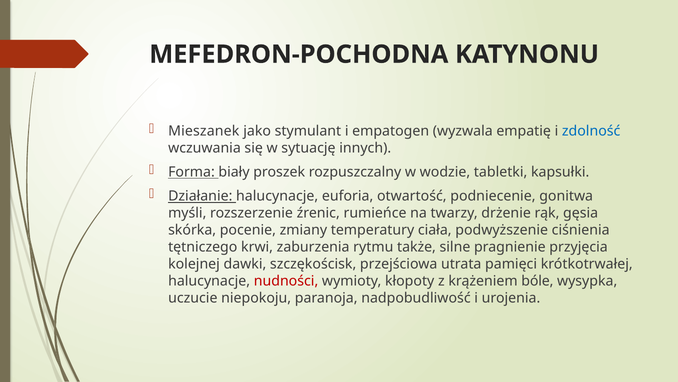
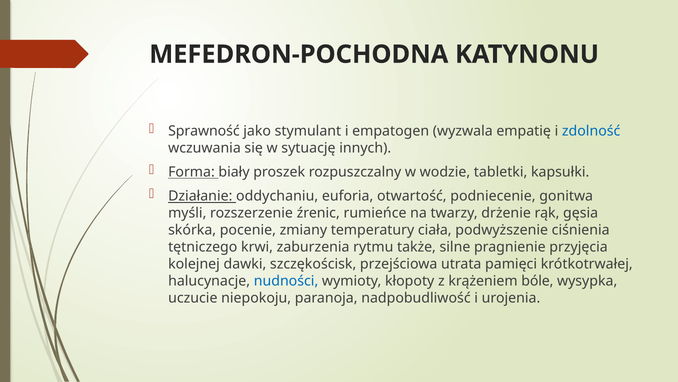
Mieszanek: Mieszanek -> Sprawność (204, 131)
Działanie halucynacje: halucynacje -> oddychaniu (277, 196)
nudności colour: red -> blue (286, 280)
